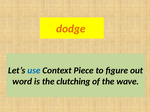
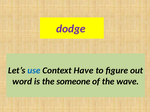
dodge colour: orange -> purple (71, 29)
Piece: Piece -> Have (84, 71)
clutching: clutching -> someone (73, 82)
